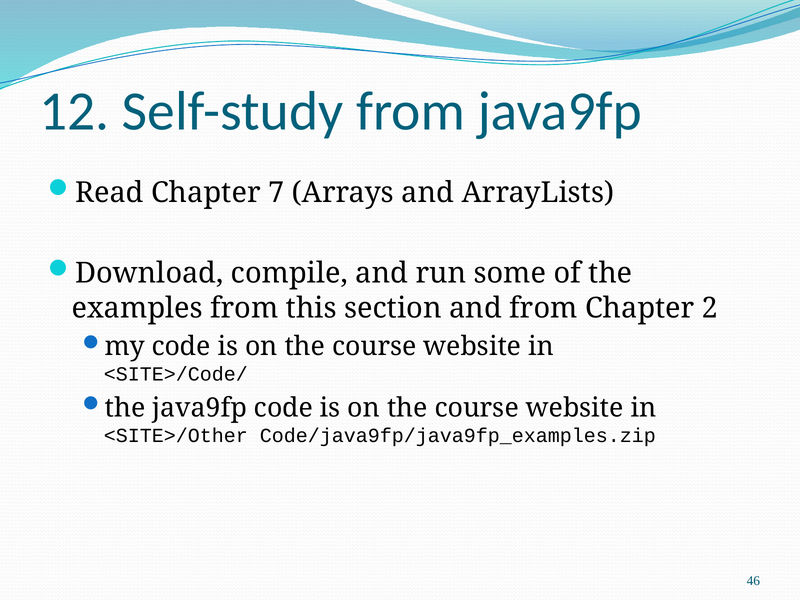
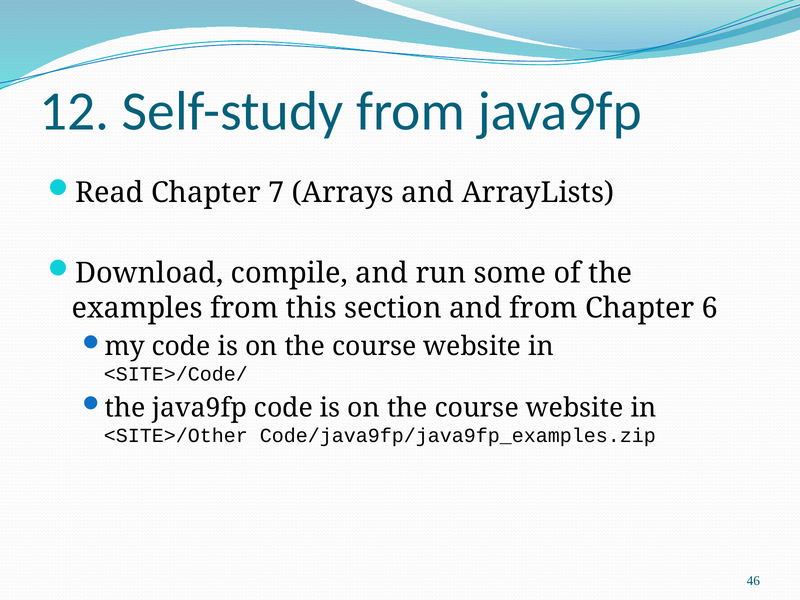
2: 2 -> 6 (710, 308)
